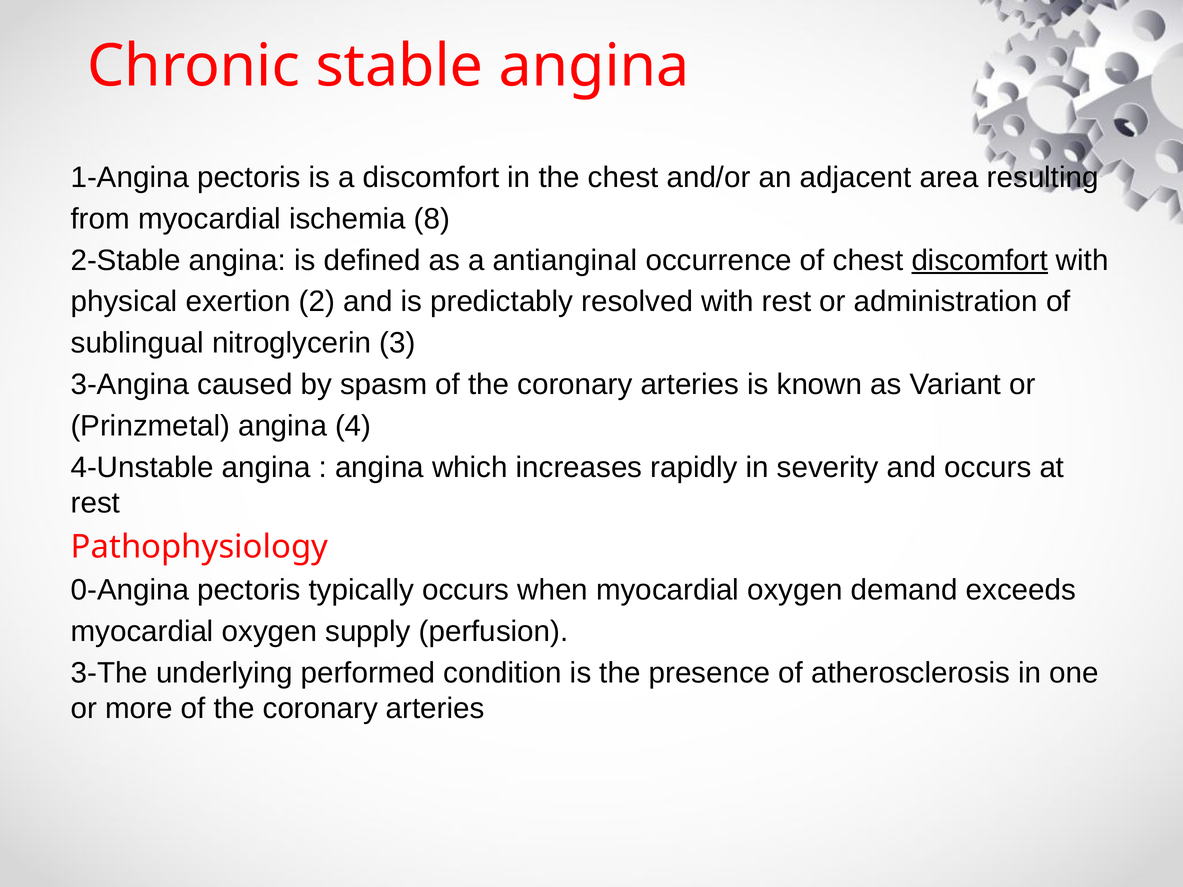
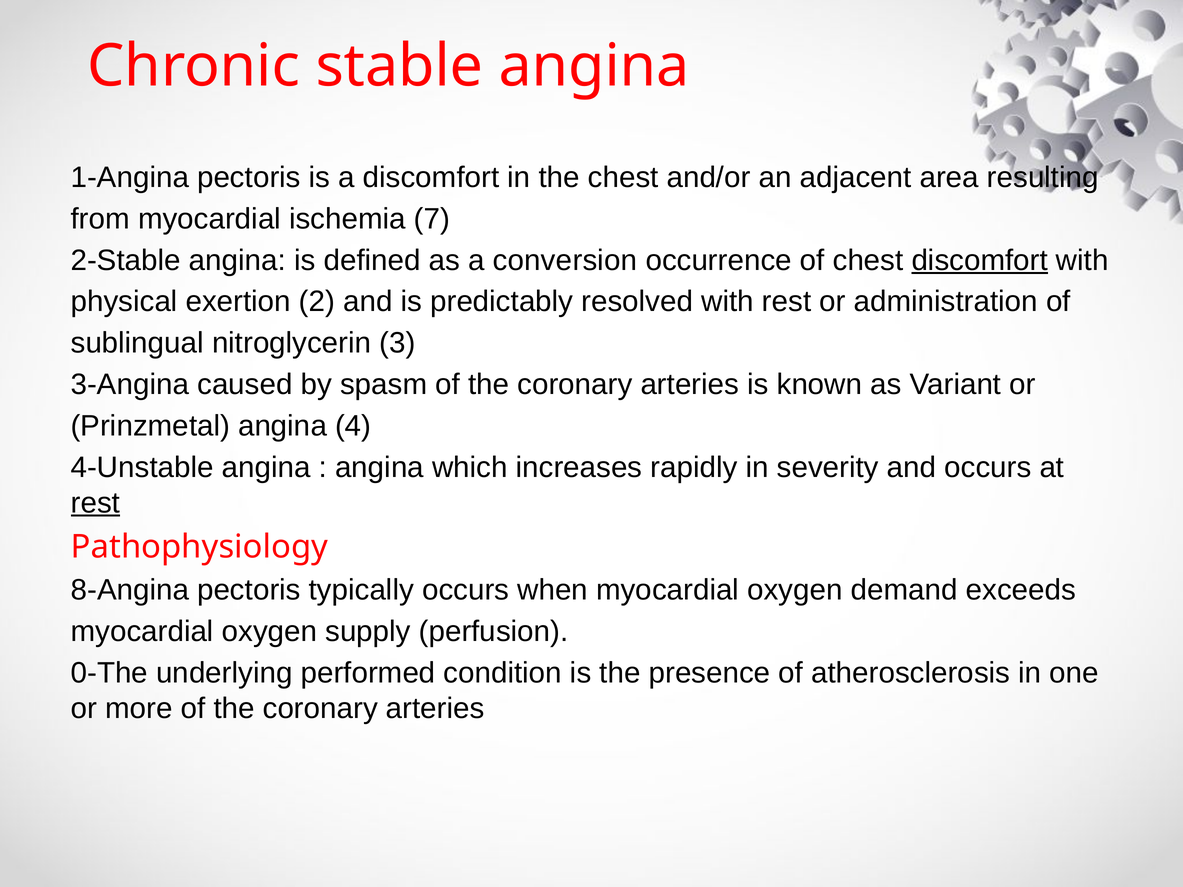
8: 8 -> 7 (432, 219)
antianginal: antianginal -> conversion (565, 260)
rest underline: none -> present (95, 503)
0-Angina: 0-Angina -> 8-Angina (130, 590)
3-The: 3-The -> 0-The (109, 673)
